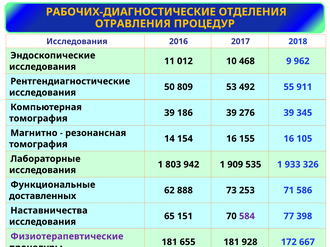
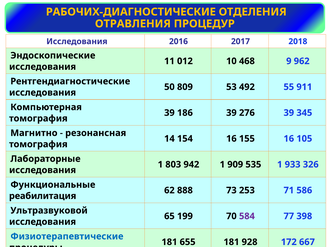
доставленных: доставленных -> реабилитация (43, 196)
Наставничества: Наставничества -> Ультразвуковой (49, 211)
151: 151 -> 199 (185, 217)
Физиотерапевтические colour: purple -> blue (67, 237)
